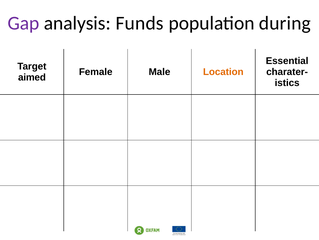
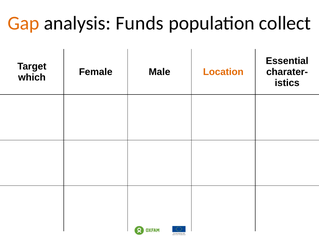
Gap colour: purple -> orange (24, 23)
during: during -> collect (285, 23)
aimed: aimed -> which (32, 77)
